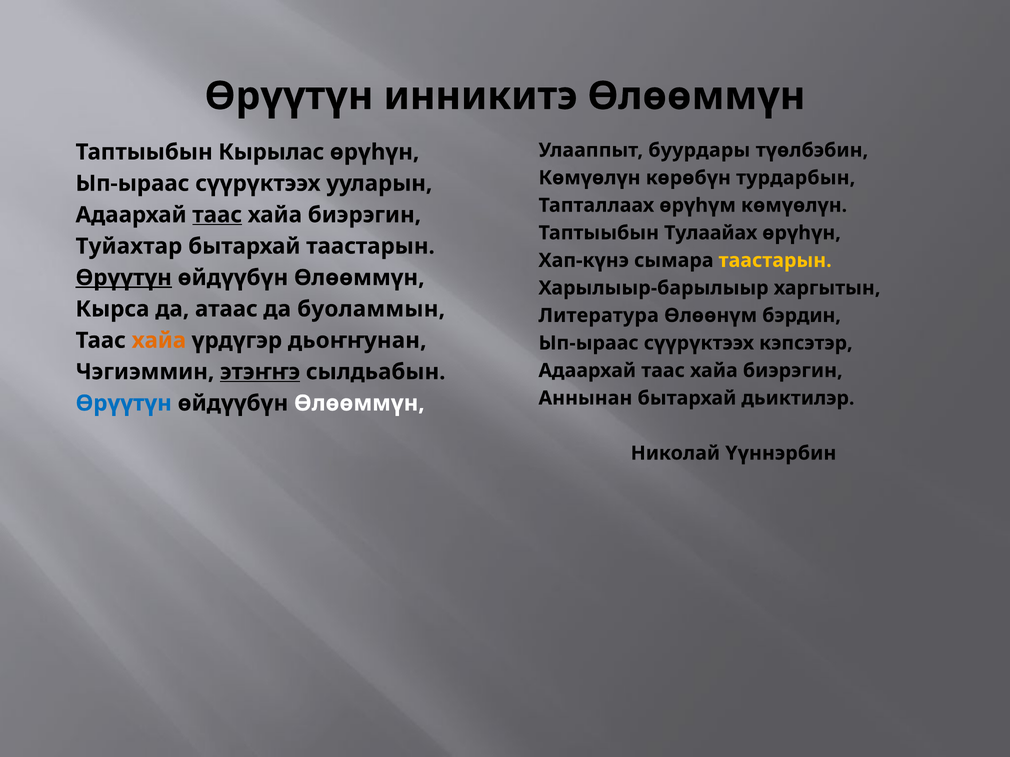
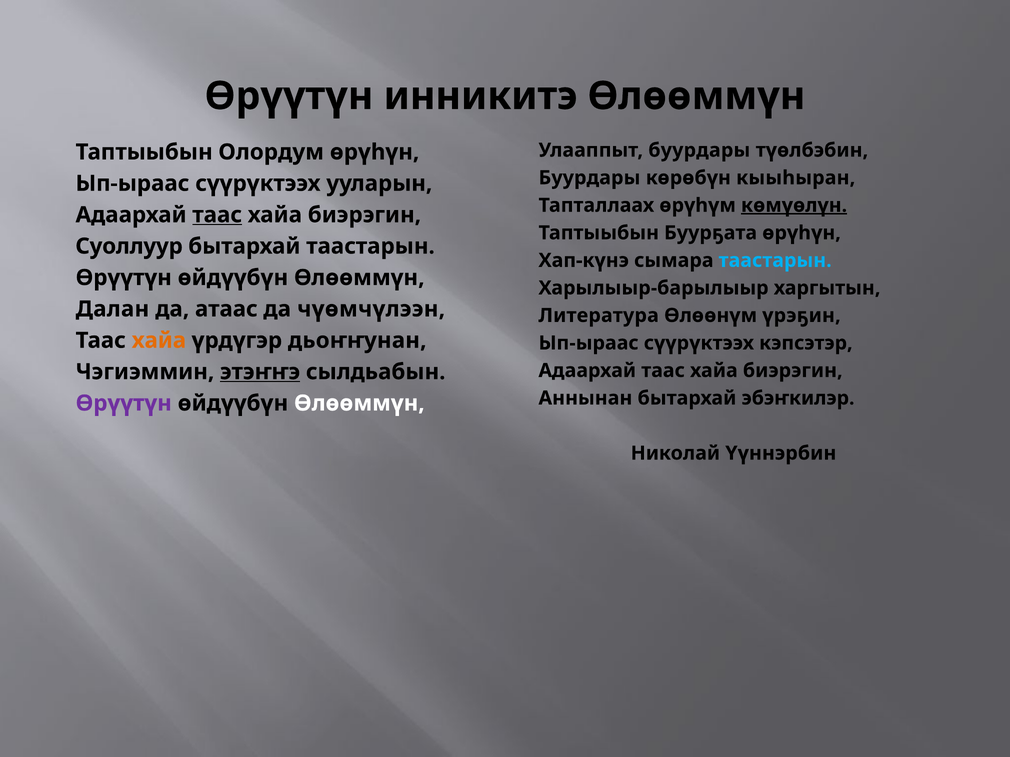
Кырылас: Кырылас -> Олордум (271, 152)
Көмүөлүн: Көмүөлүн -> Буурдары (589, 178)
турдарбын: турдарбын -> кыыһыран (796, 178)
көмүөлүн underline: none -> present (794, 205)
Тулаайах: Тулаайах -> Буурҕата (711, 233)
Туйахтар: Туйахтар -> Суоллуур (129, 246)
таастарын colour: yellow -> light blue (775, 261)
Өрүүтүн underline: present -> none (124, 278)
Кырса: Кырса -> Далан (112, 309)
буоламмын: буоламмын -> чүөмчүлээн (371, 309)
бэрдин: бэрдин -> үрэҕин (801, 316)
дьиктилэр: дьиктилэр -> эбэҥкилэр (798, 398)
Өрүүтүн colour: blue -> purple (124, 403)
